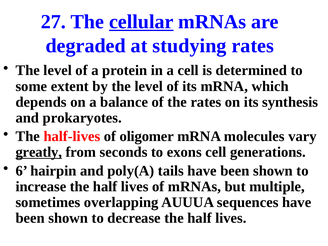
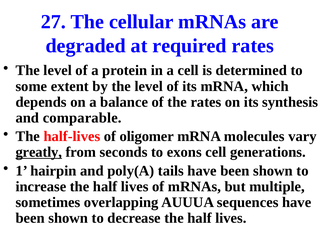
cellular underline: present -> none (141, 22)
studying: studying -> required (190, 46)
prokaryotes: prokaryotes -> comparable (82, 118)
6: 6 -> 1 (22, 171)
